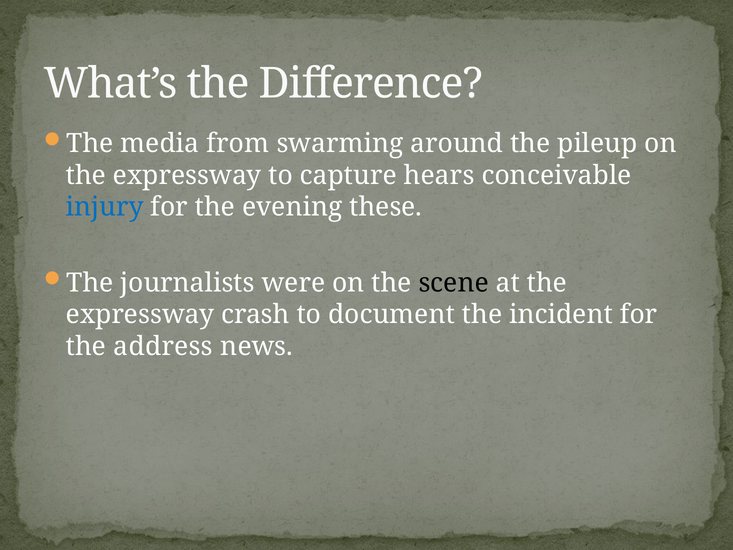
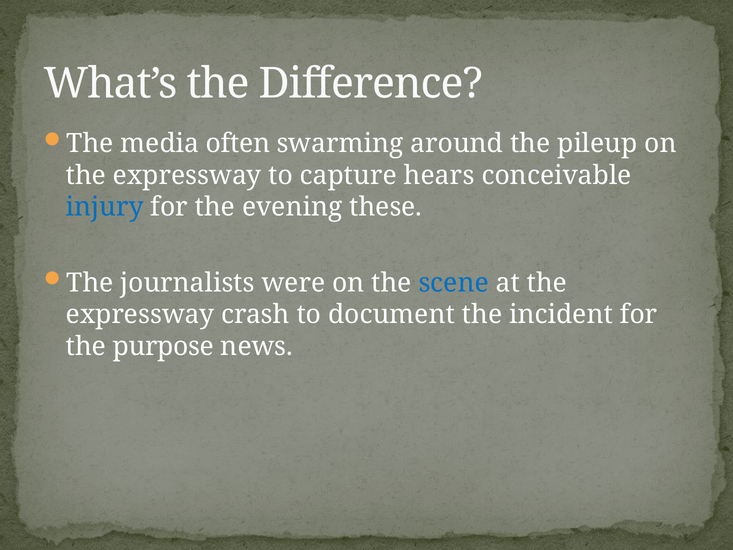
from: from -> often (238, 143)
scene colour: black -> blue (454, 283)
address: address -> purpose (163, 346)
